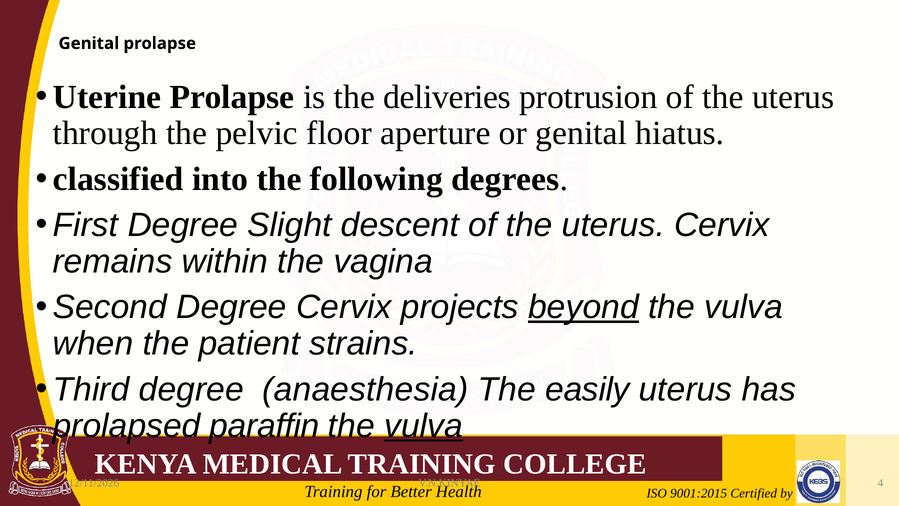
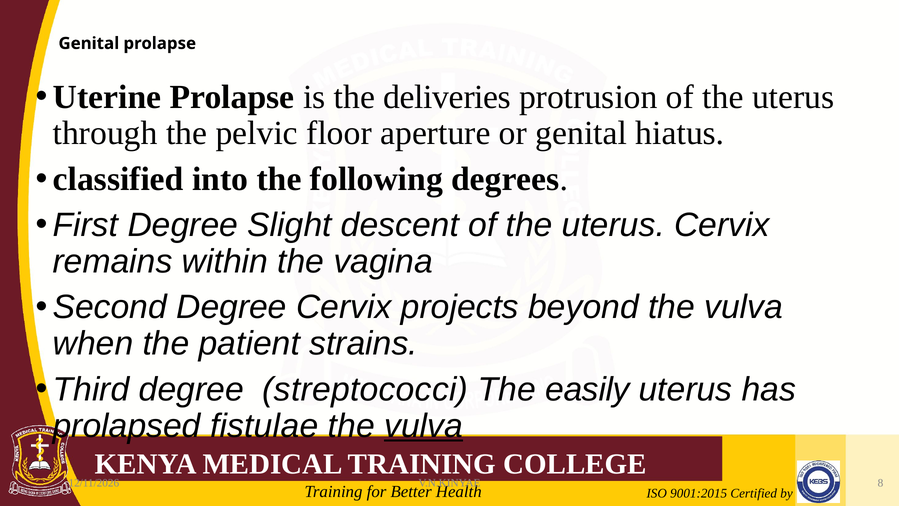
beyond underline: present -> none (584, 307)
anaesthesia: anaesthesia -> streptococci (365, 389)
paraffin: paraffin -> fistulae (264, 426)
4: 4 -> 8 (880, 483)
